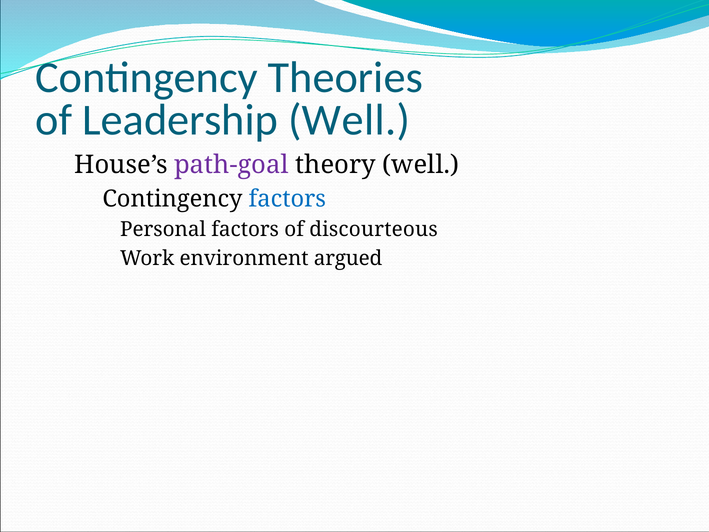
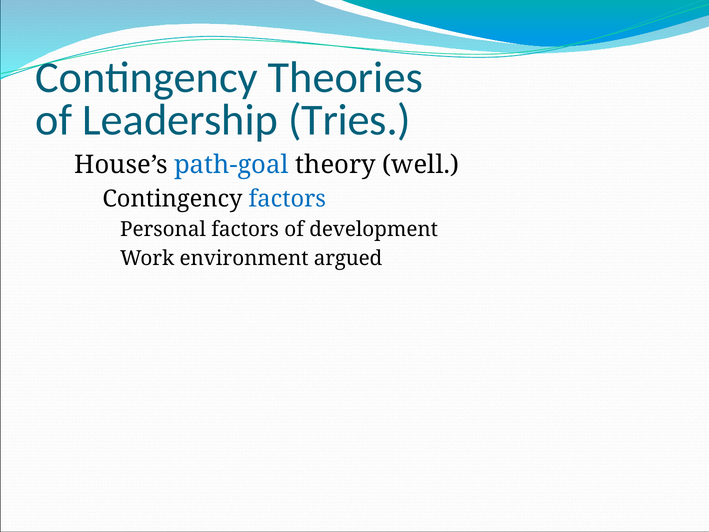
Leadership Well: Well -> Tries (349, 120)
path-goal colour: purple -> blue (231, 165)
discourteous: discourteous -> development (374, 229)
